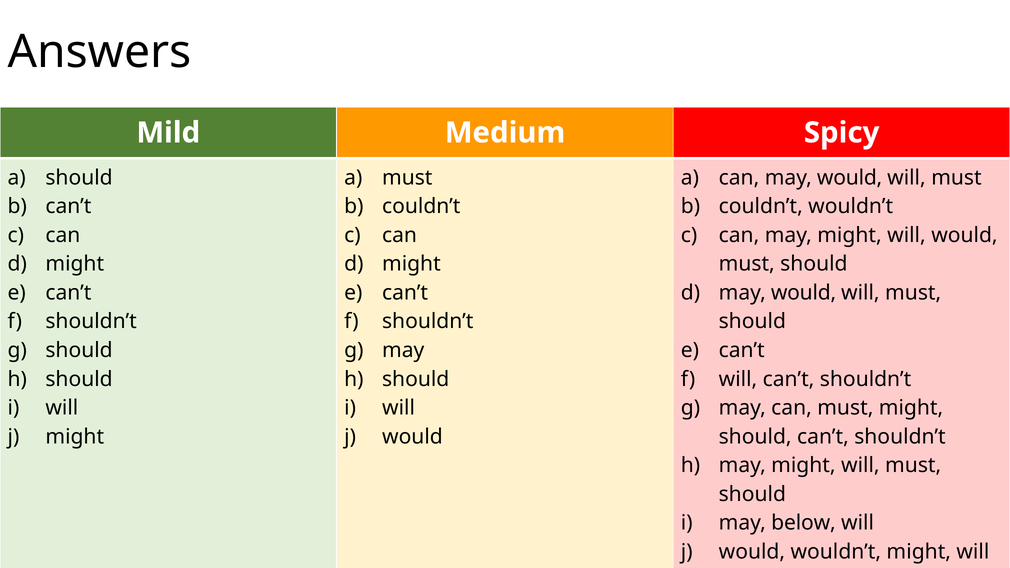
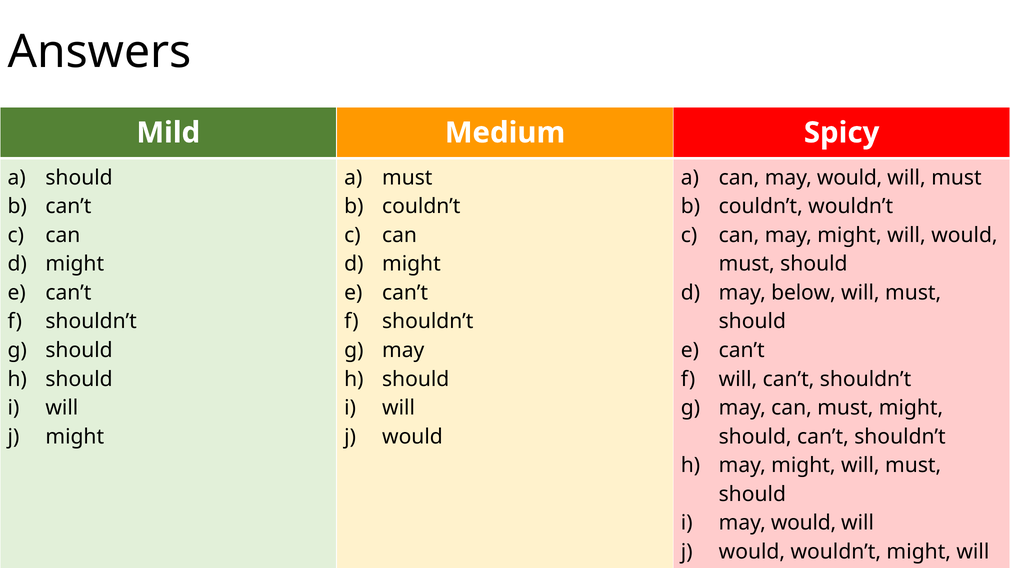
would: would -> below (803, 293)
below: below -> would (804, 523)
